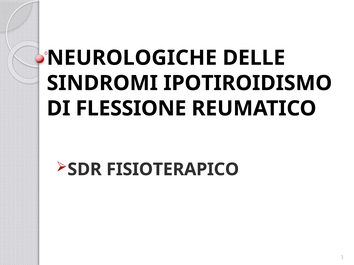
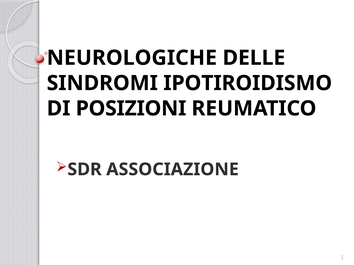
FLESSIONE: FLESSIONE -> POSIZIONI (131, 109)
FISIOTERAPICO: FISIOTERAPICO -> ASSOCIAZIONE (173, 170)
